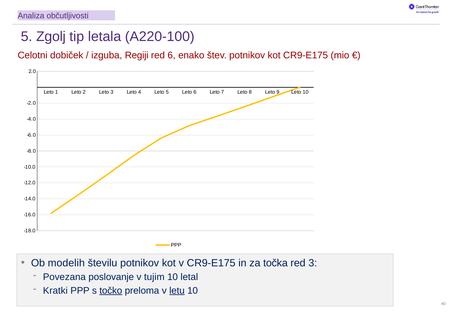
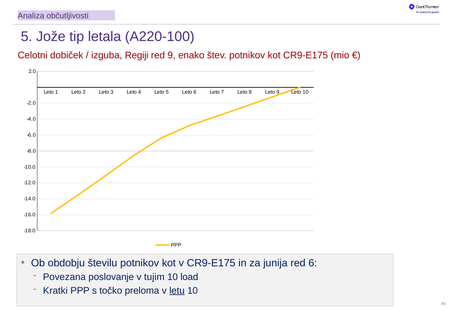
Zgolj: Zgolj -> Jože (51, 37)
red 6: 6 -> 9 (172, 55)
modelih: modelih -> obdobju (66, 263)
točka: točka -> junija (275, 263)
red 3: 3 -> 6 (313, 263)
letal: letal -> load (189, 277)
točko underline: present -> none (111, 291)
